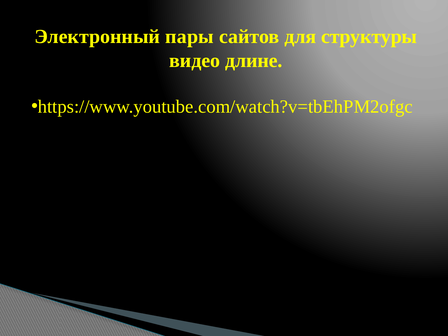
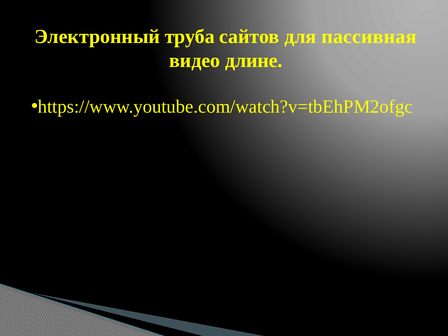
пары: пары -> труба (190, 37)
структуры: структуры -> пассивная (369, 37)
